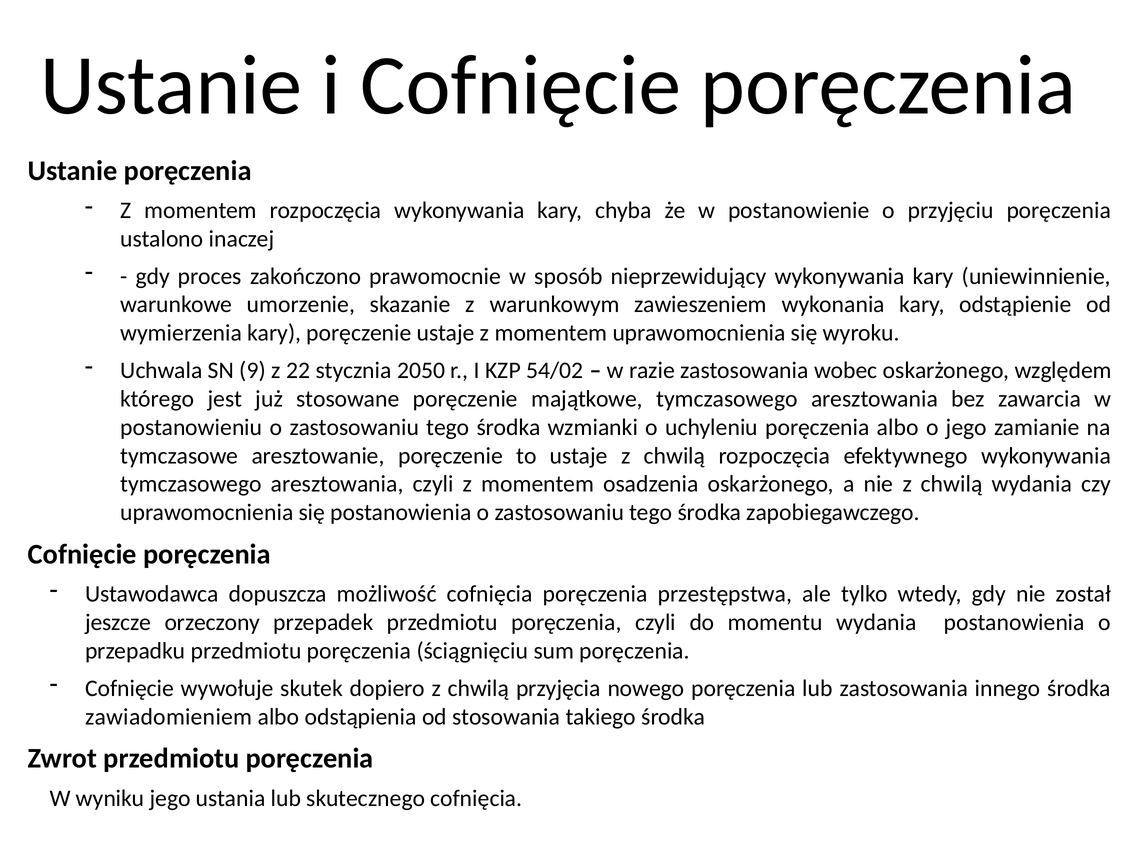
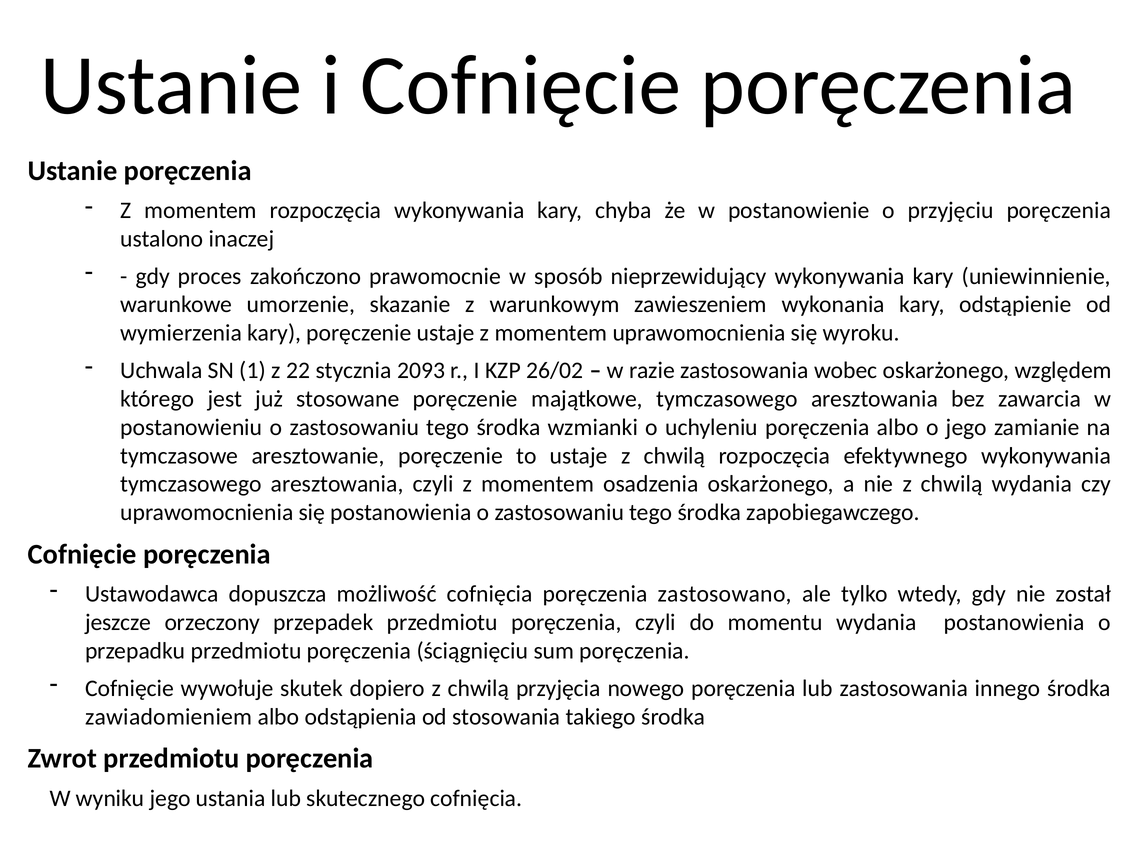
9: 9 -> 1 (253, 370)
2050: 2050 -> 2093 (421, 370)
54/02: 54/02 -> 26/02 (555, 370)
przestępstwa: przestępstwa -> zastosowano (725, 594)
